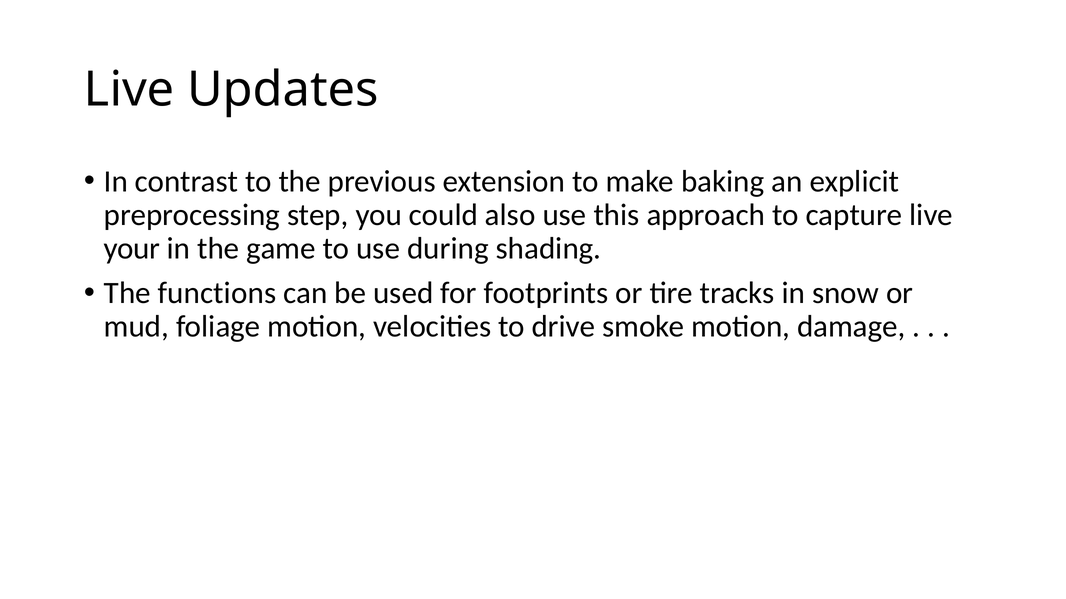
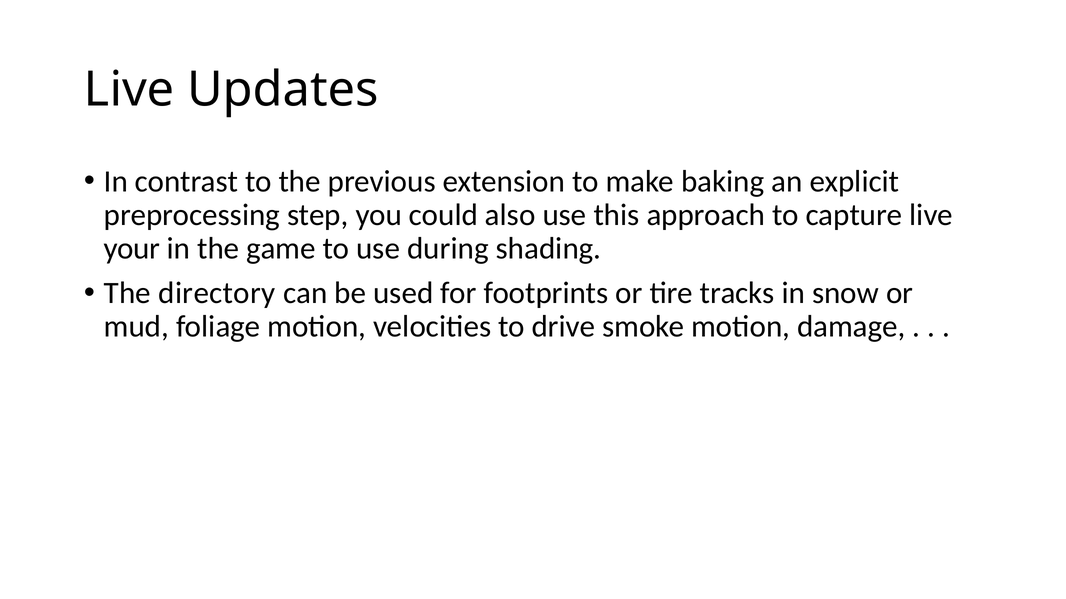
functions: functions -> directory (217, 293)
